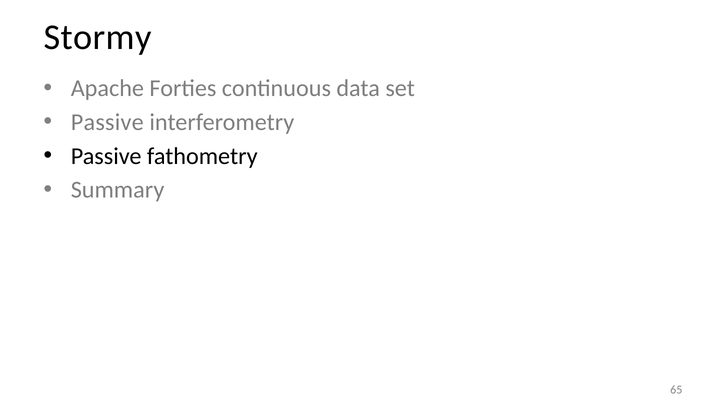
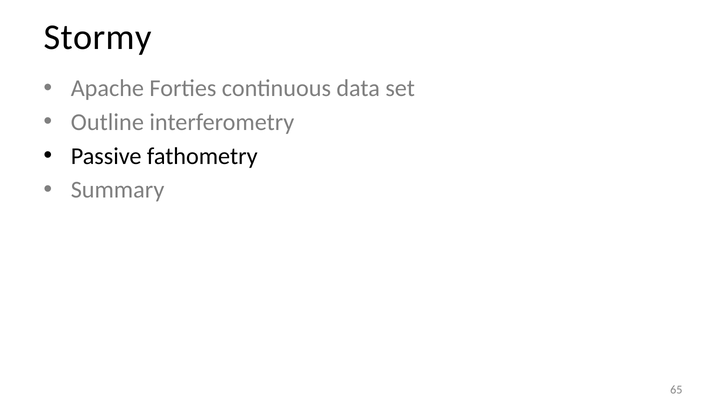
Passive: Passive -> Outline (107, 122)
